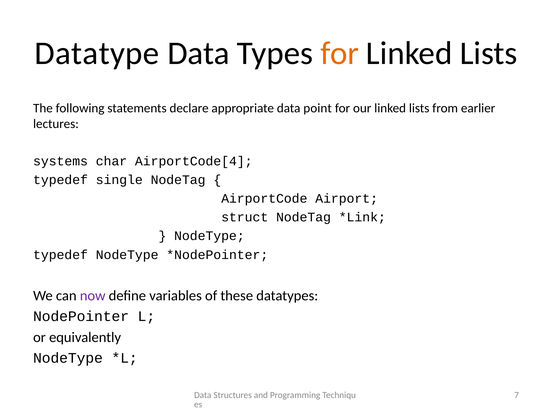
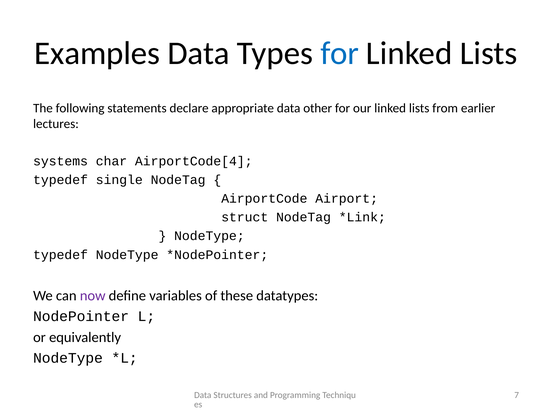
Datatype: Datatype -> Examples (97, 53)
for colour: orange -> blue (340, 53)
point: point -> other (318, 108)
